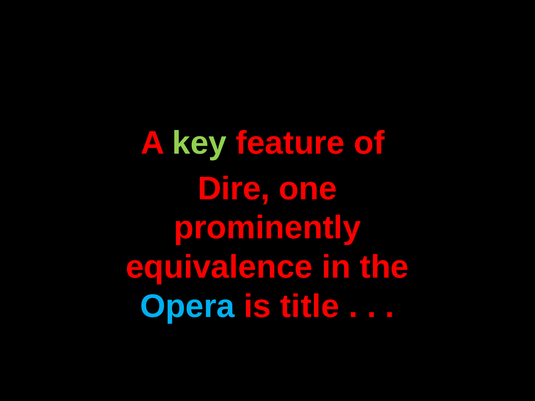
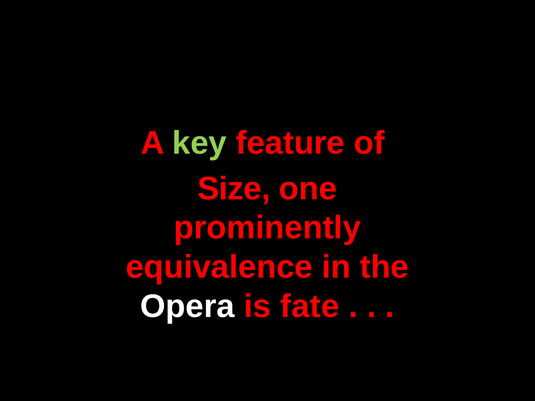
Dire: Dire -> Size (234, 189)
Opera colour: light blue -> white (187, 306)
title: title -> fate (310, 306)
